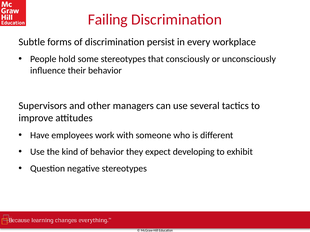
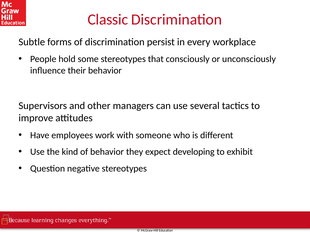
Failing: Failing -> Classic (108, 20)
